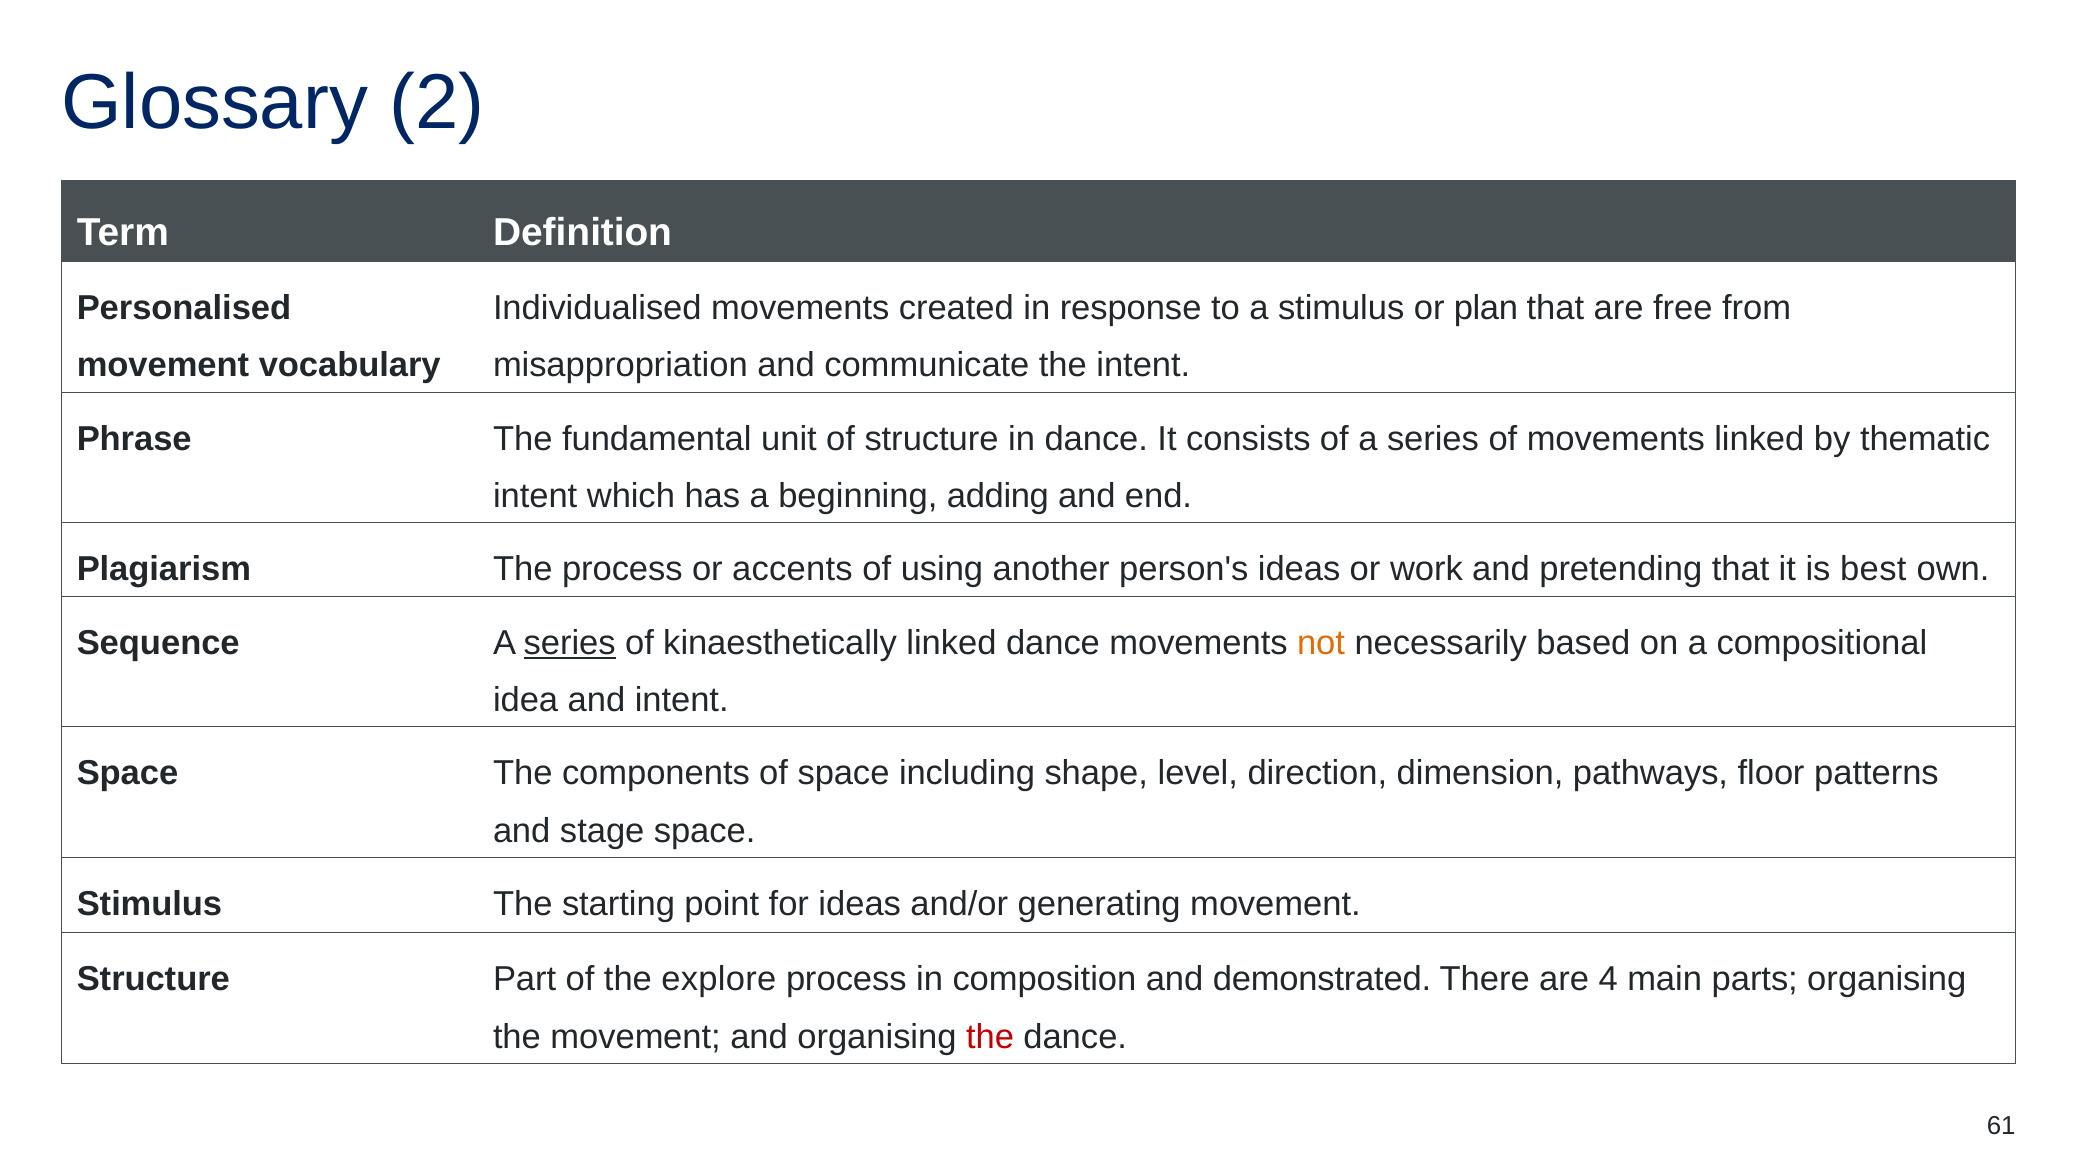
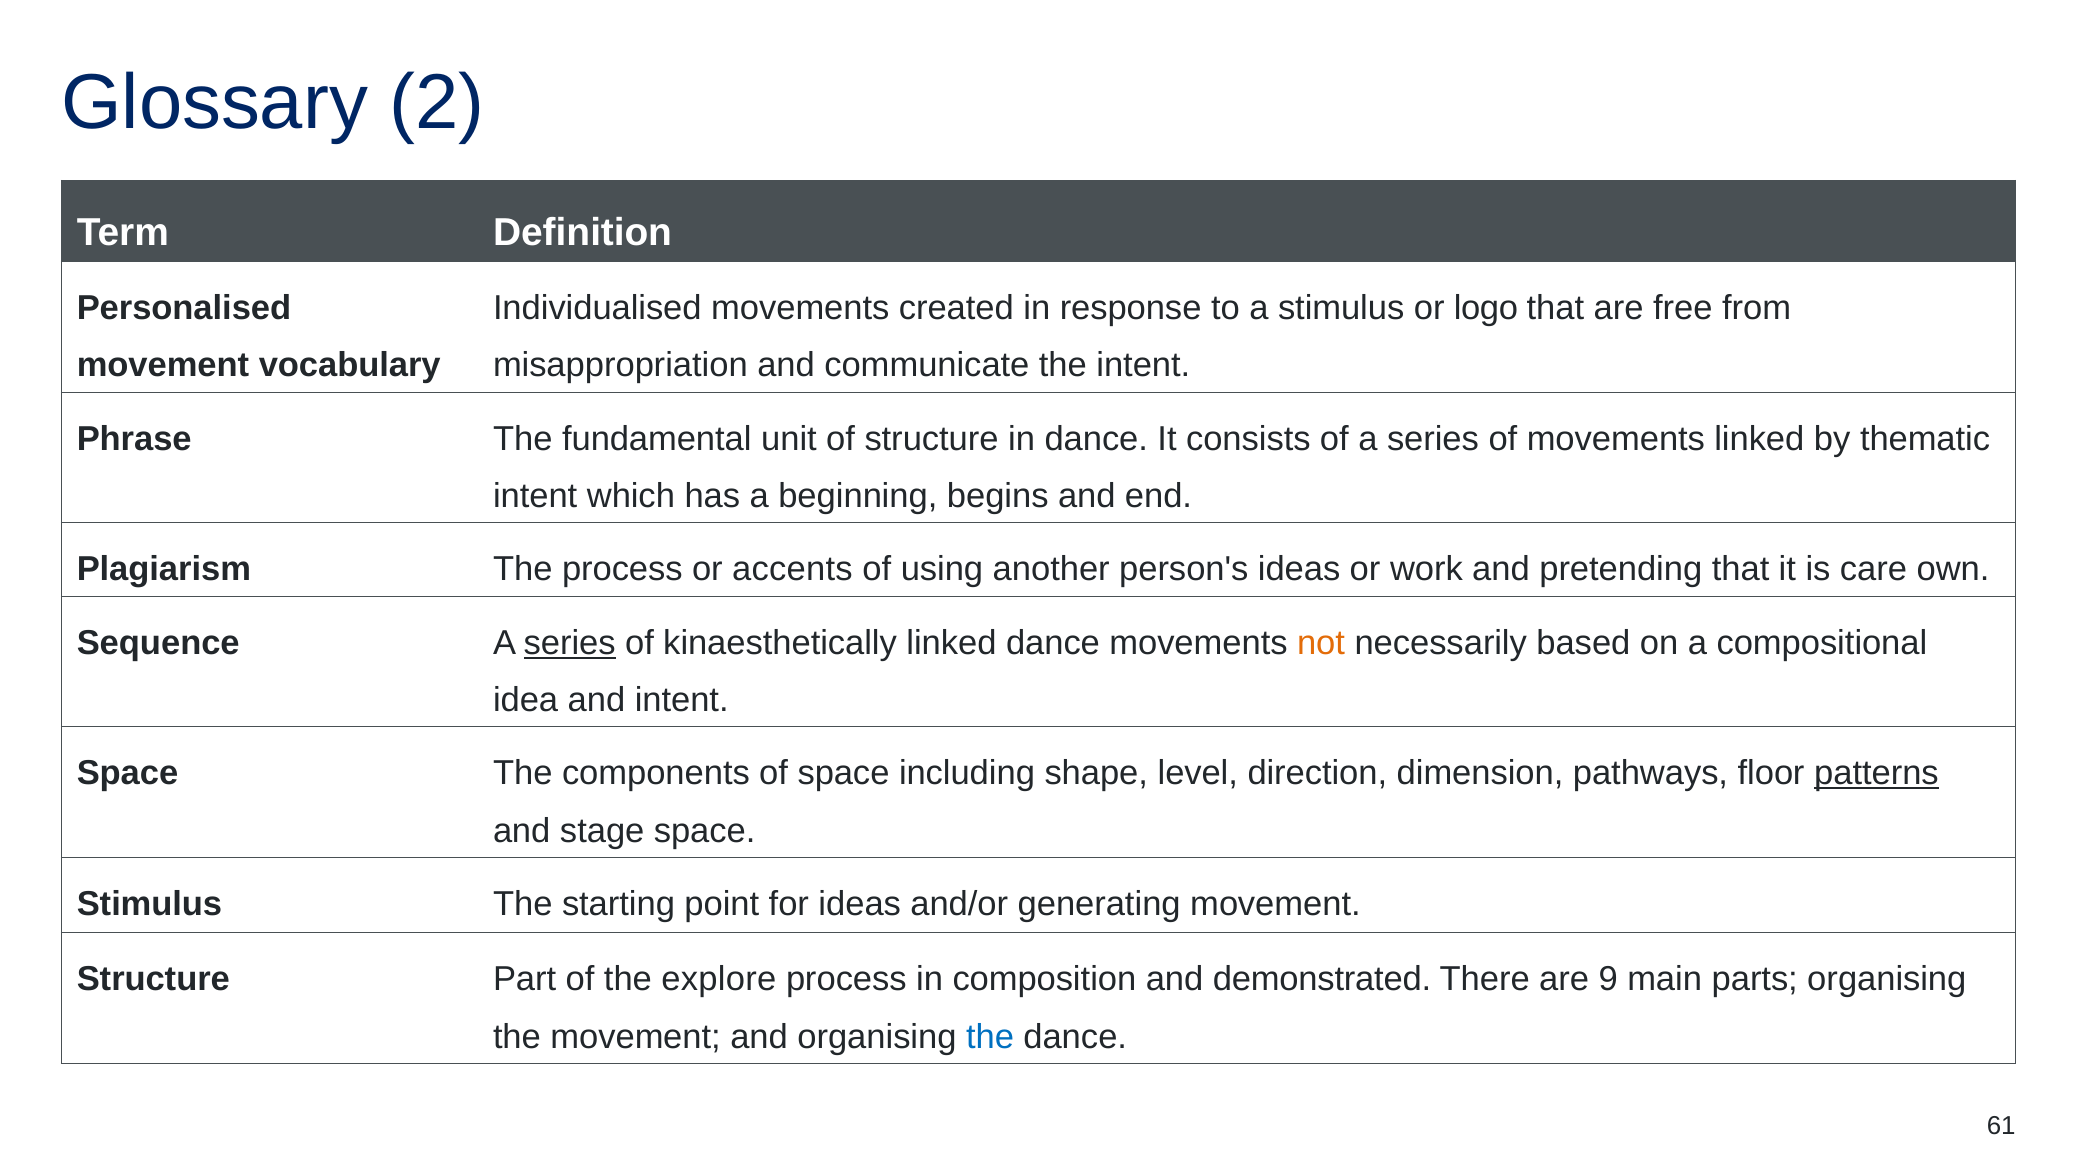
plan: plan -> logo (1486, 308)
adding: adding -> begins (998, 496)
best: best -> care (1874, 570)
patterns underline: none -> present (1876, 774)
4: 4 -> 9 (1608, 979)
the colour: red -> blue (990, 1037)
